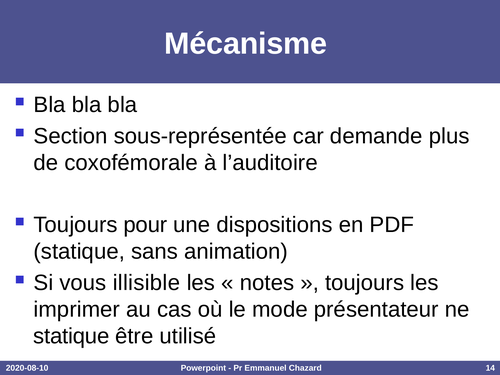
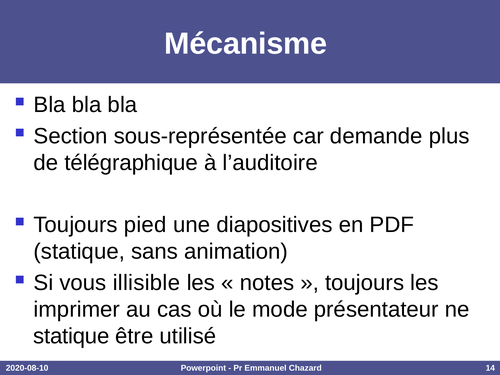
coxofémorale: coxofémorale -> télégraphique (131, 163)
pour: pour -> pied (145, 225)
dispositions: dispositions -> diapositives (274, 225)
